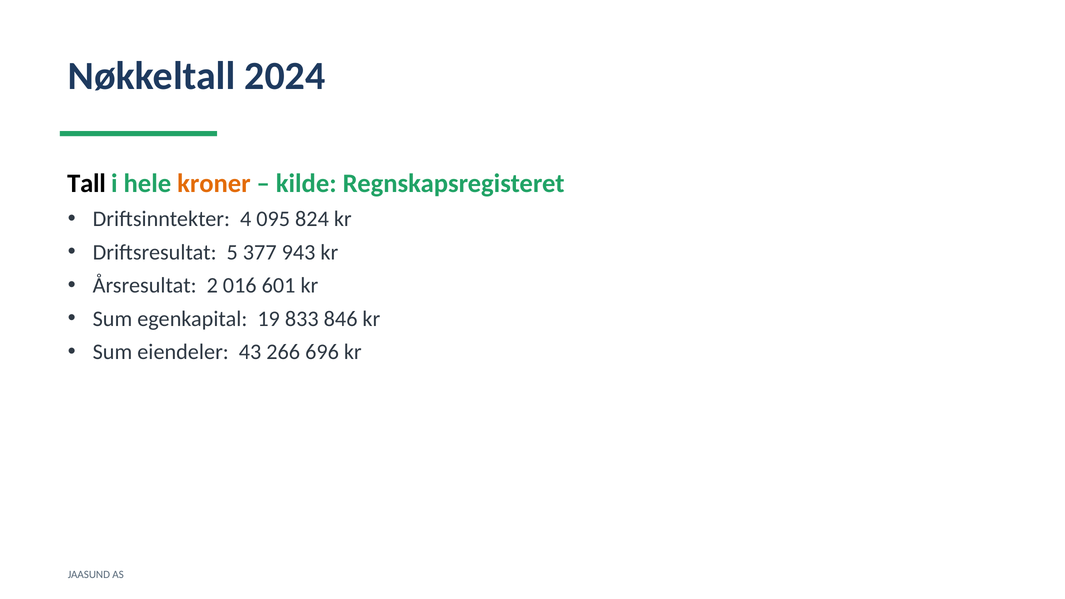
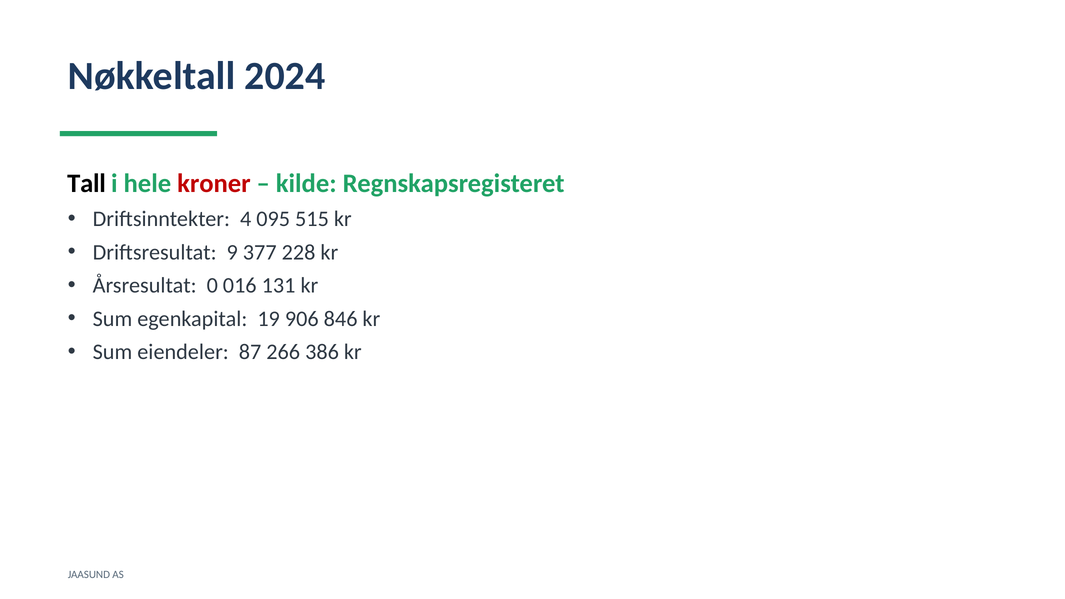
kroner colour: orange -> red (214, 183)
824: 824 -> 515 (312, 219)
5: 5 -> 9 (232, 252)
943: 943 -> 228 (298, 252)
2: 2 -> 0 (212, 286)
601: 601 -> 131 (279, 286)
833: 833 -> 906 (302, 319)
43: 43 -> 87 (250, 352)
696: 696 -> 386 (322, 352)
